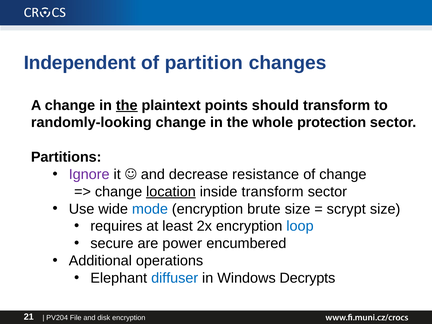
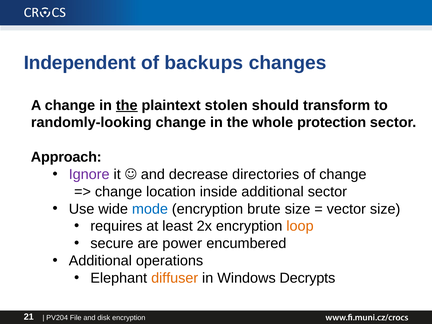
partition: partition -> backups (204, 63)
points: points -> stolen (226, 105)
Partitions: Partitions -> Approach (66, 157)
resistance: resistance -> directories (266, 174)
location underline: present -> none (171, 192)
inside transform: transform -> additional (273, 192)
scrypt: scrypt -> vector (346, 209)
loop colour: blue -> orange (300, 226)
diffuser colour: blue -> orange (175, 278)
